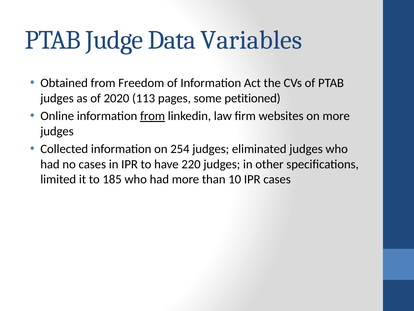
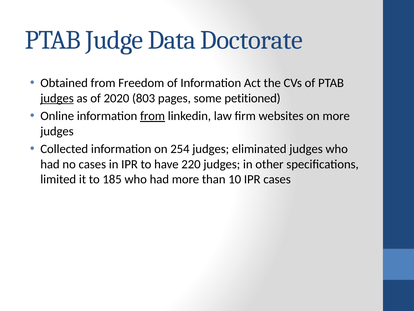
Variables: Variables -> Doctorate (252, 40)
judges underline: none -> present (57, 98)
113: 113 -> 803 (144, 98)
